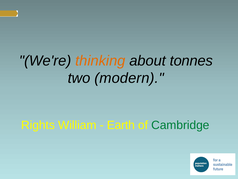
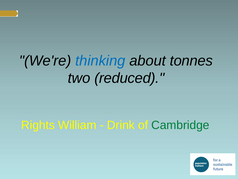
thinking colour: orange -> blue (100, 61)
modern: modern -> reduced (129, 78)
Earth: Earth -> Drink (121, 125)
